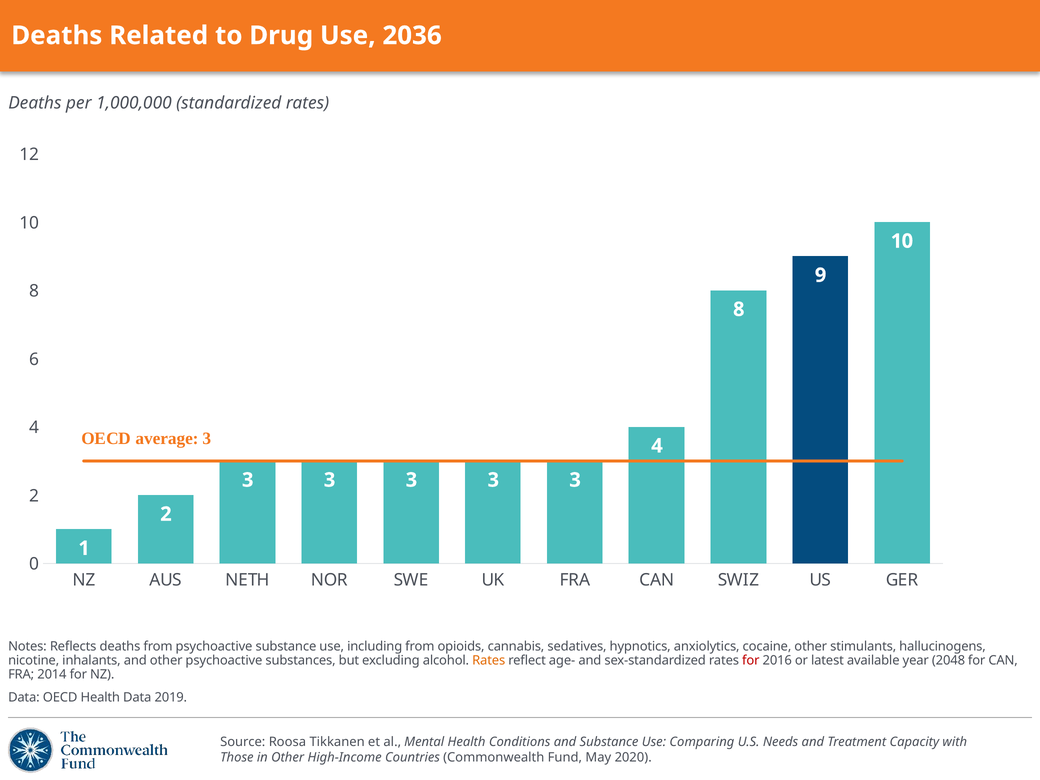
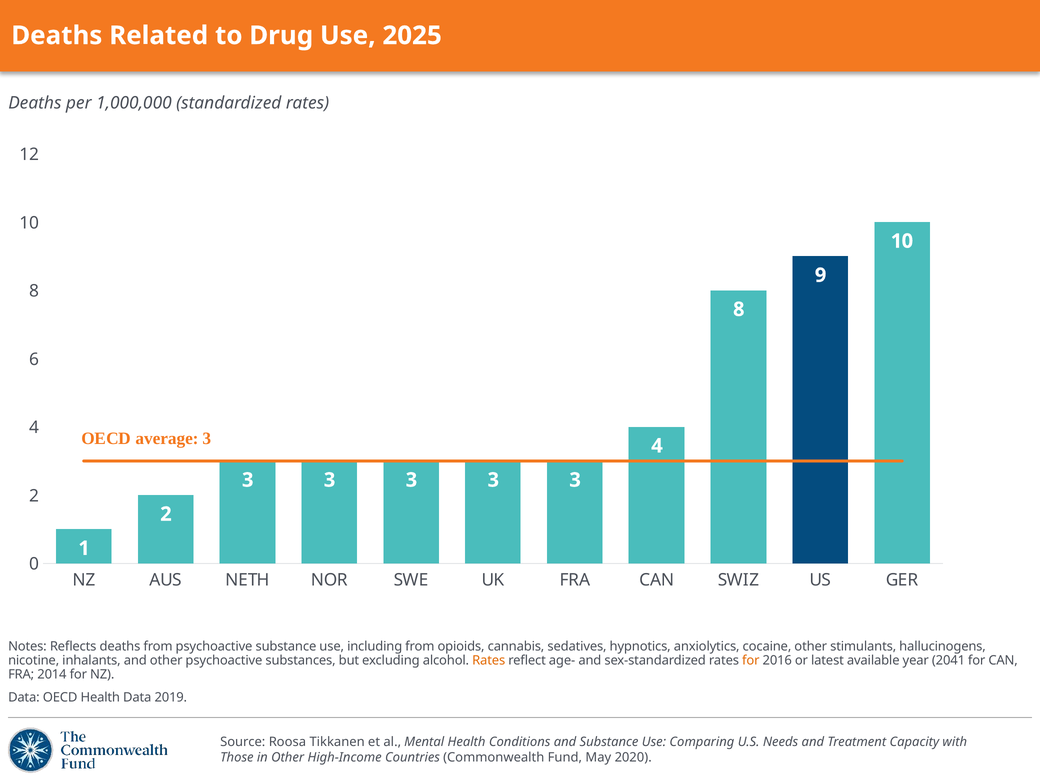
2036: 2036 -> 2025 (412, 36)
for colour: red -> orange (751, 660)
2048: 2048 -> 2041 (949, 660)
